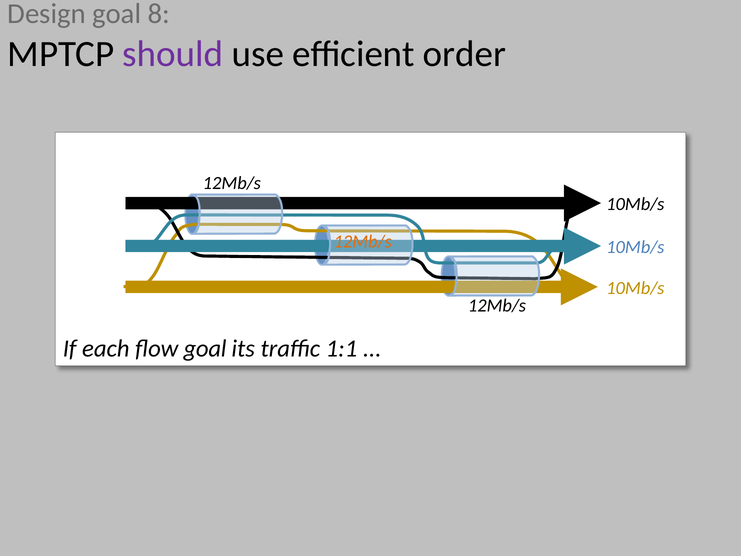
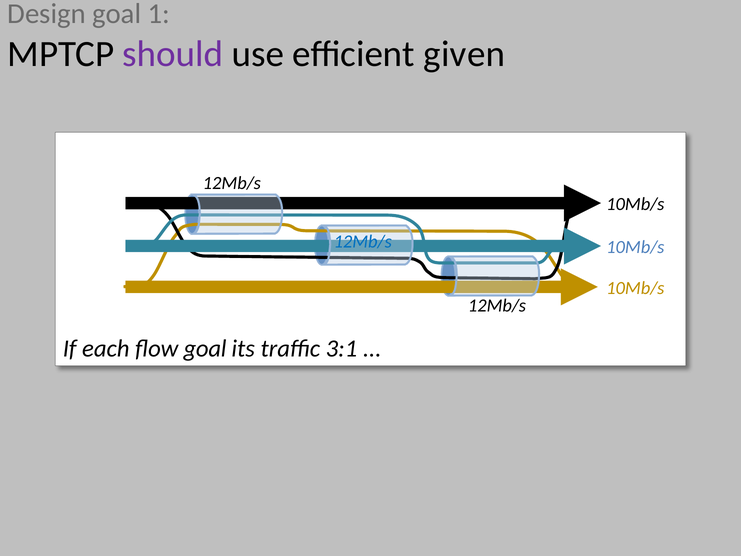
8: 8 -> 1 (159, 14)
order: order -> given (464, 54)
12Mb/s colour: orange -> blue (363, 241)
1:1: 1:1 -> 3:1 (341, 349)
